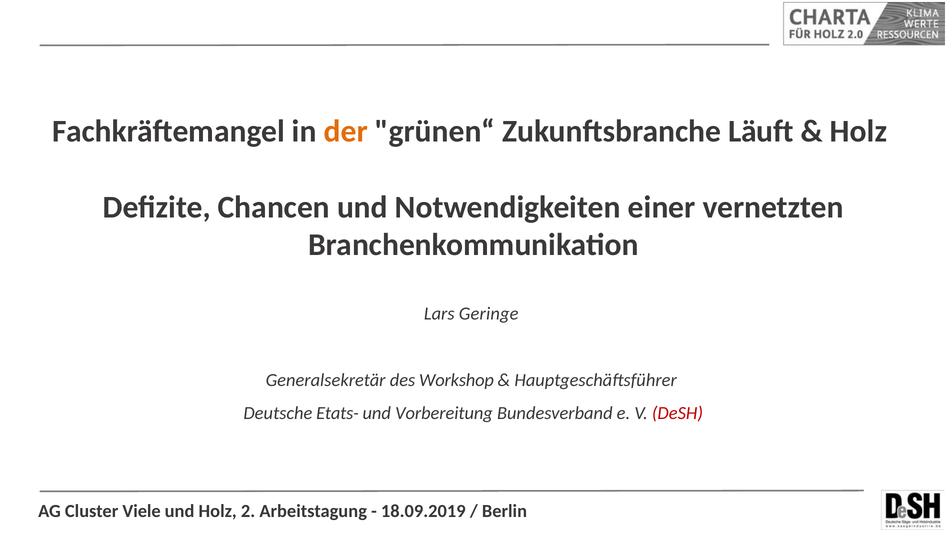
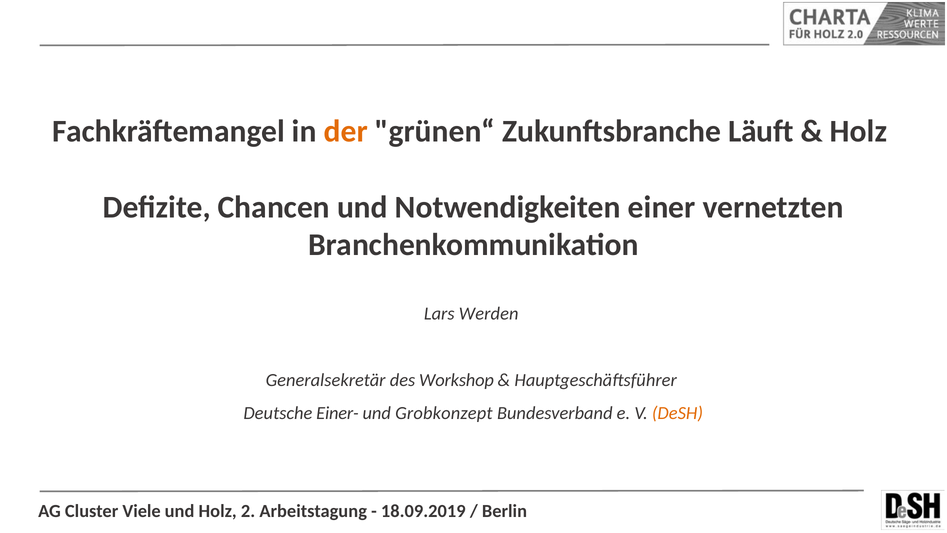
Geringe: Geringe -> Werden (489, 313)
Etats-: Etats- -> Einer- (337, 413)
Vorbereitung: Vorbereitung -> Grobkonzept (444, 413)
DeSH colour: red -> orange (677, 413)
